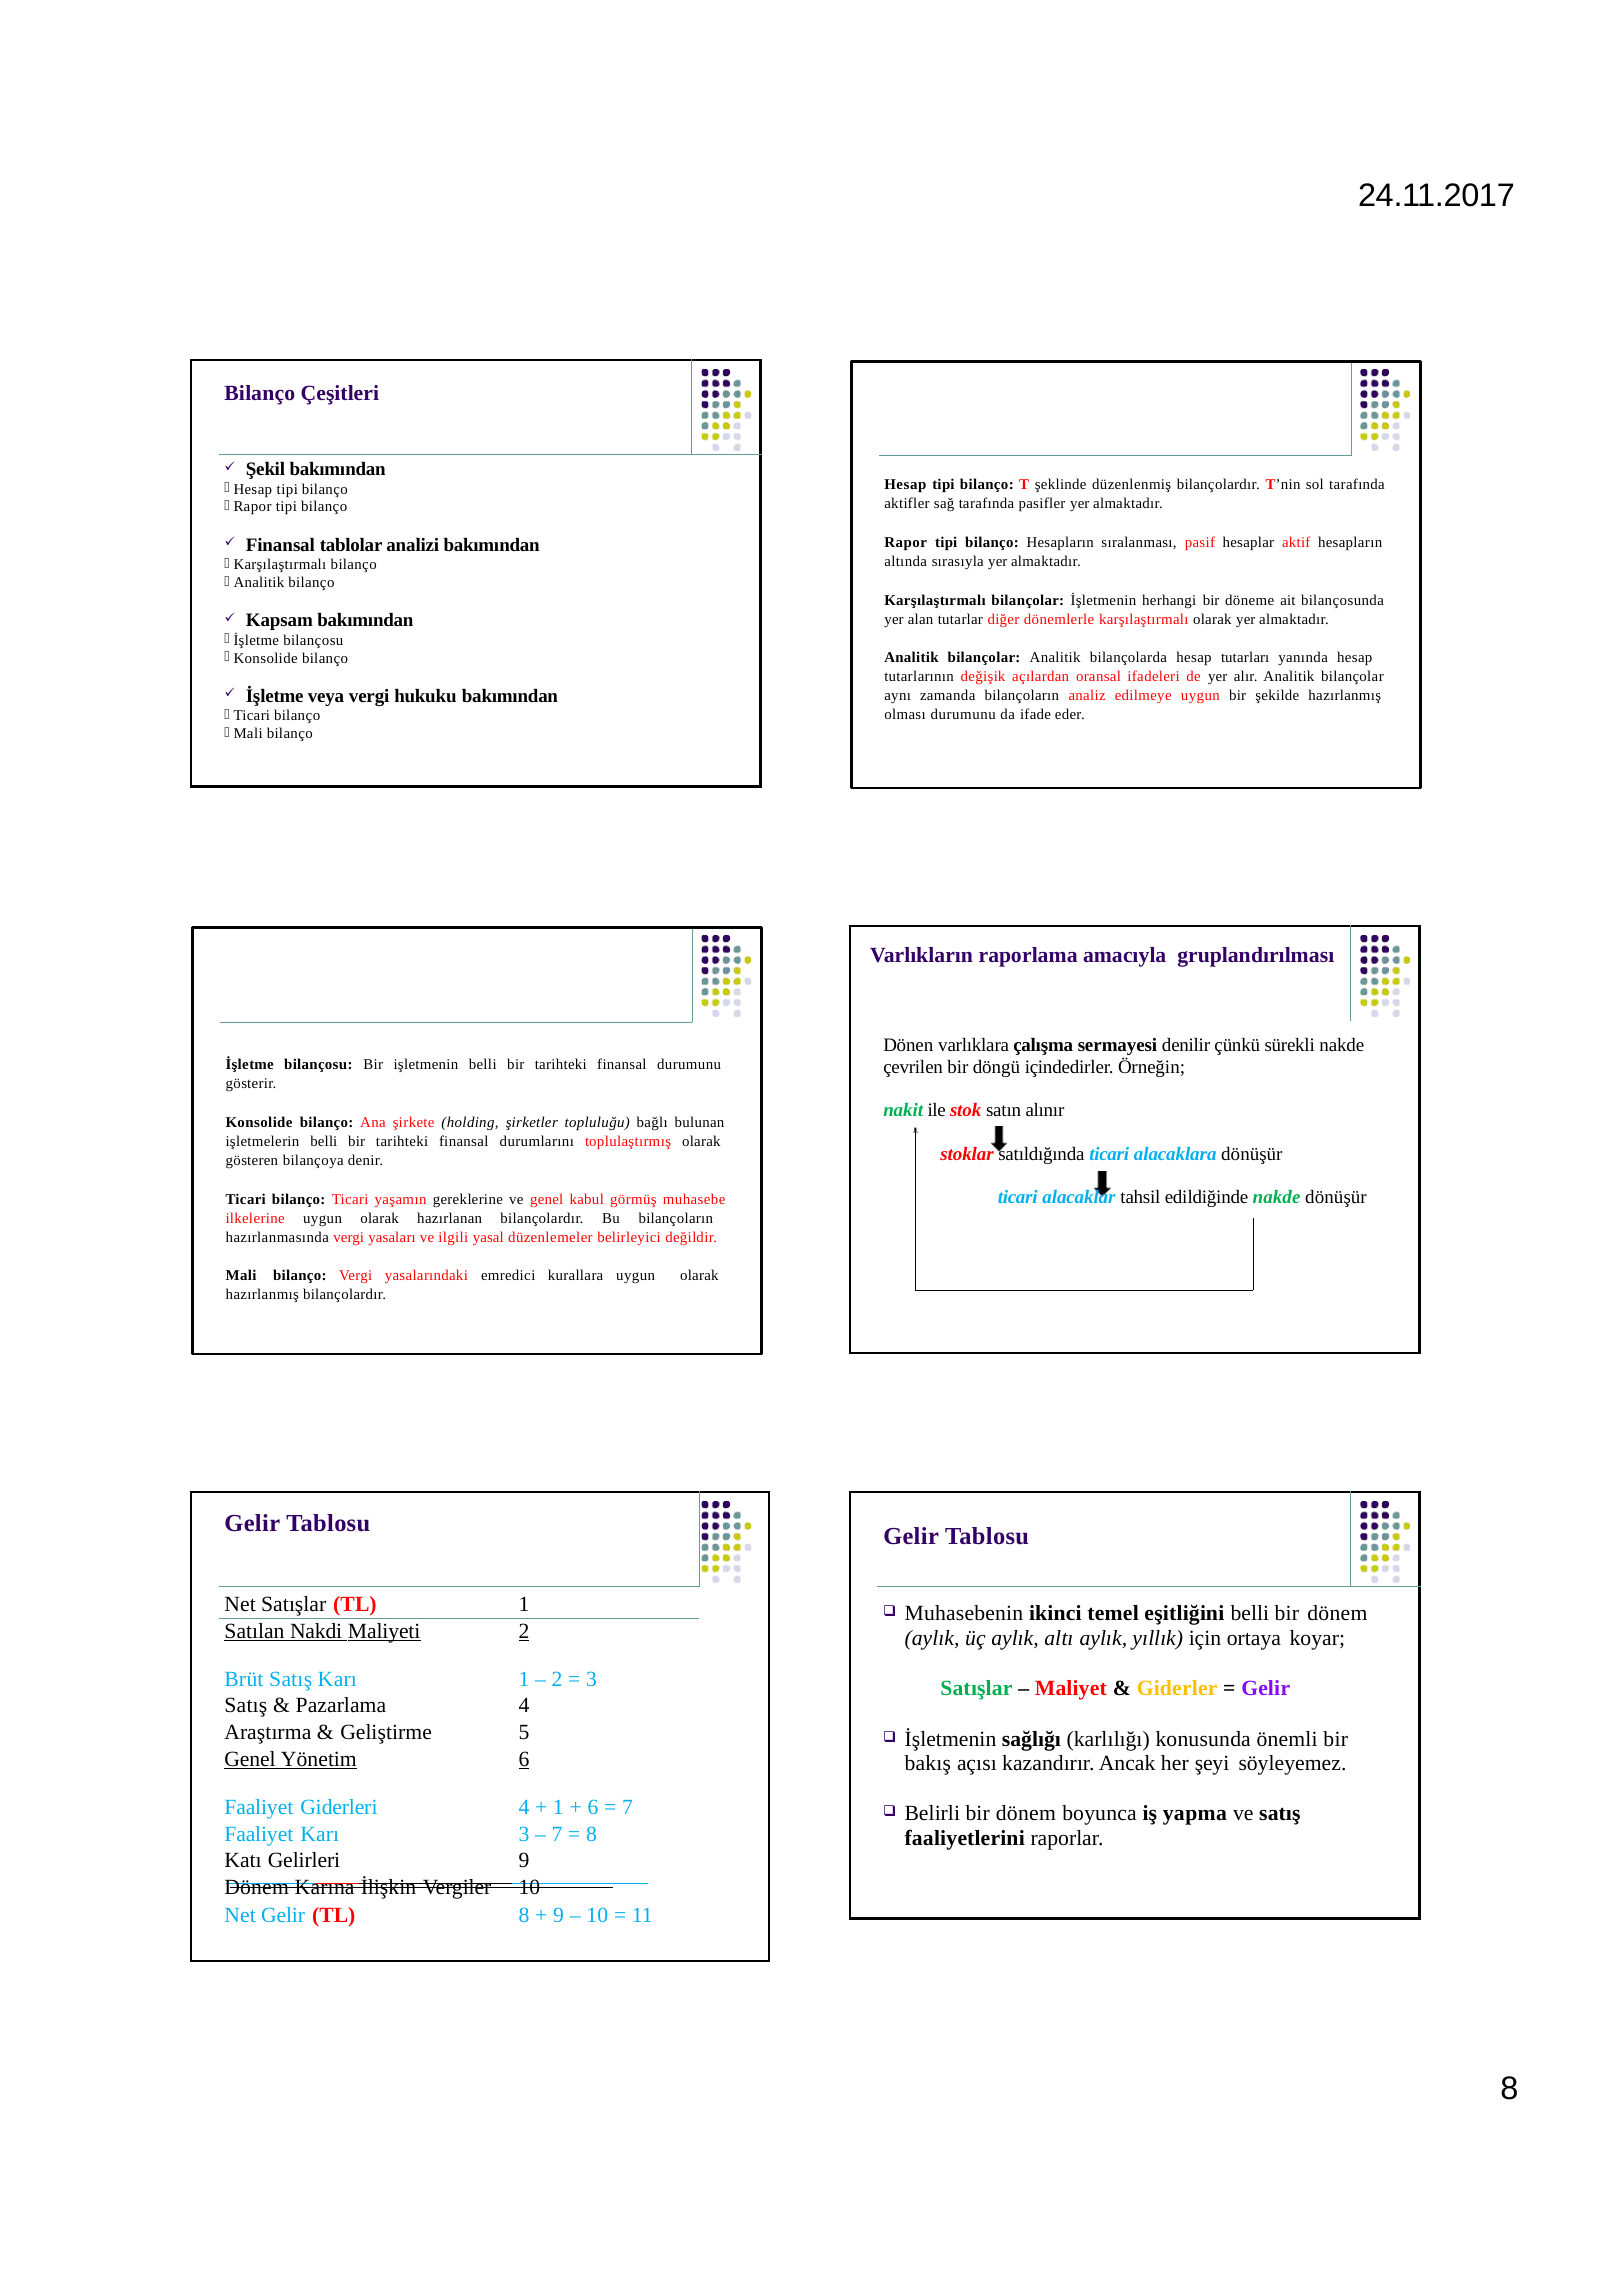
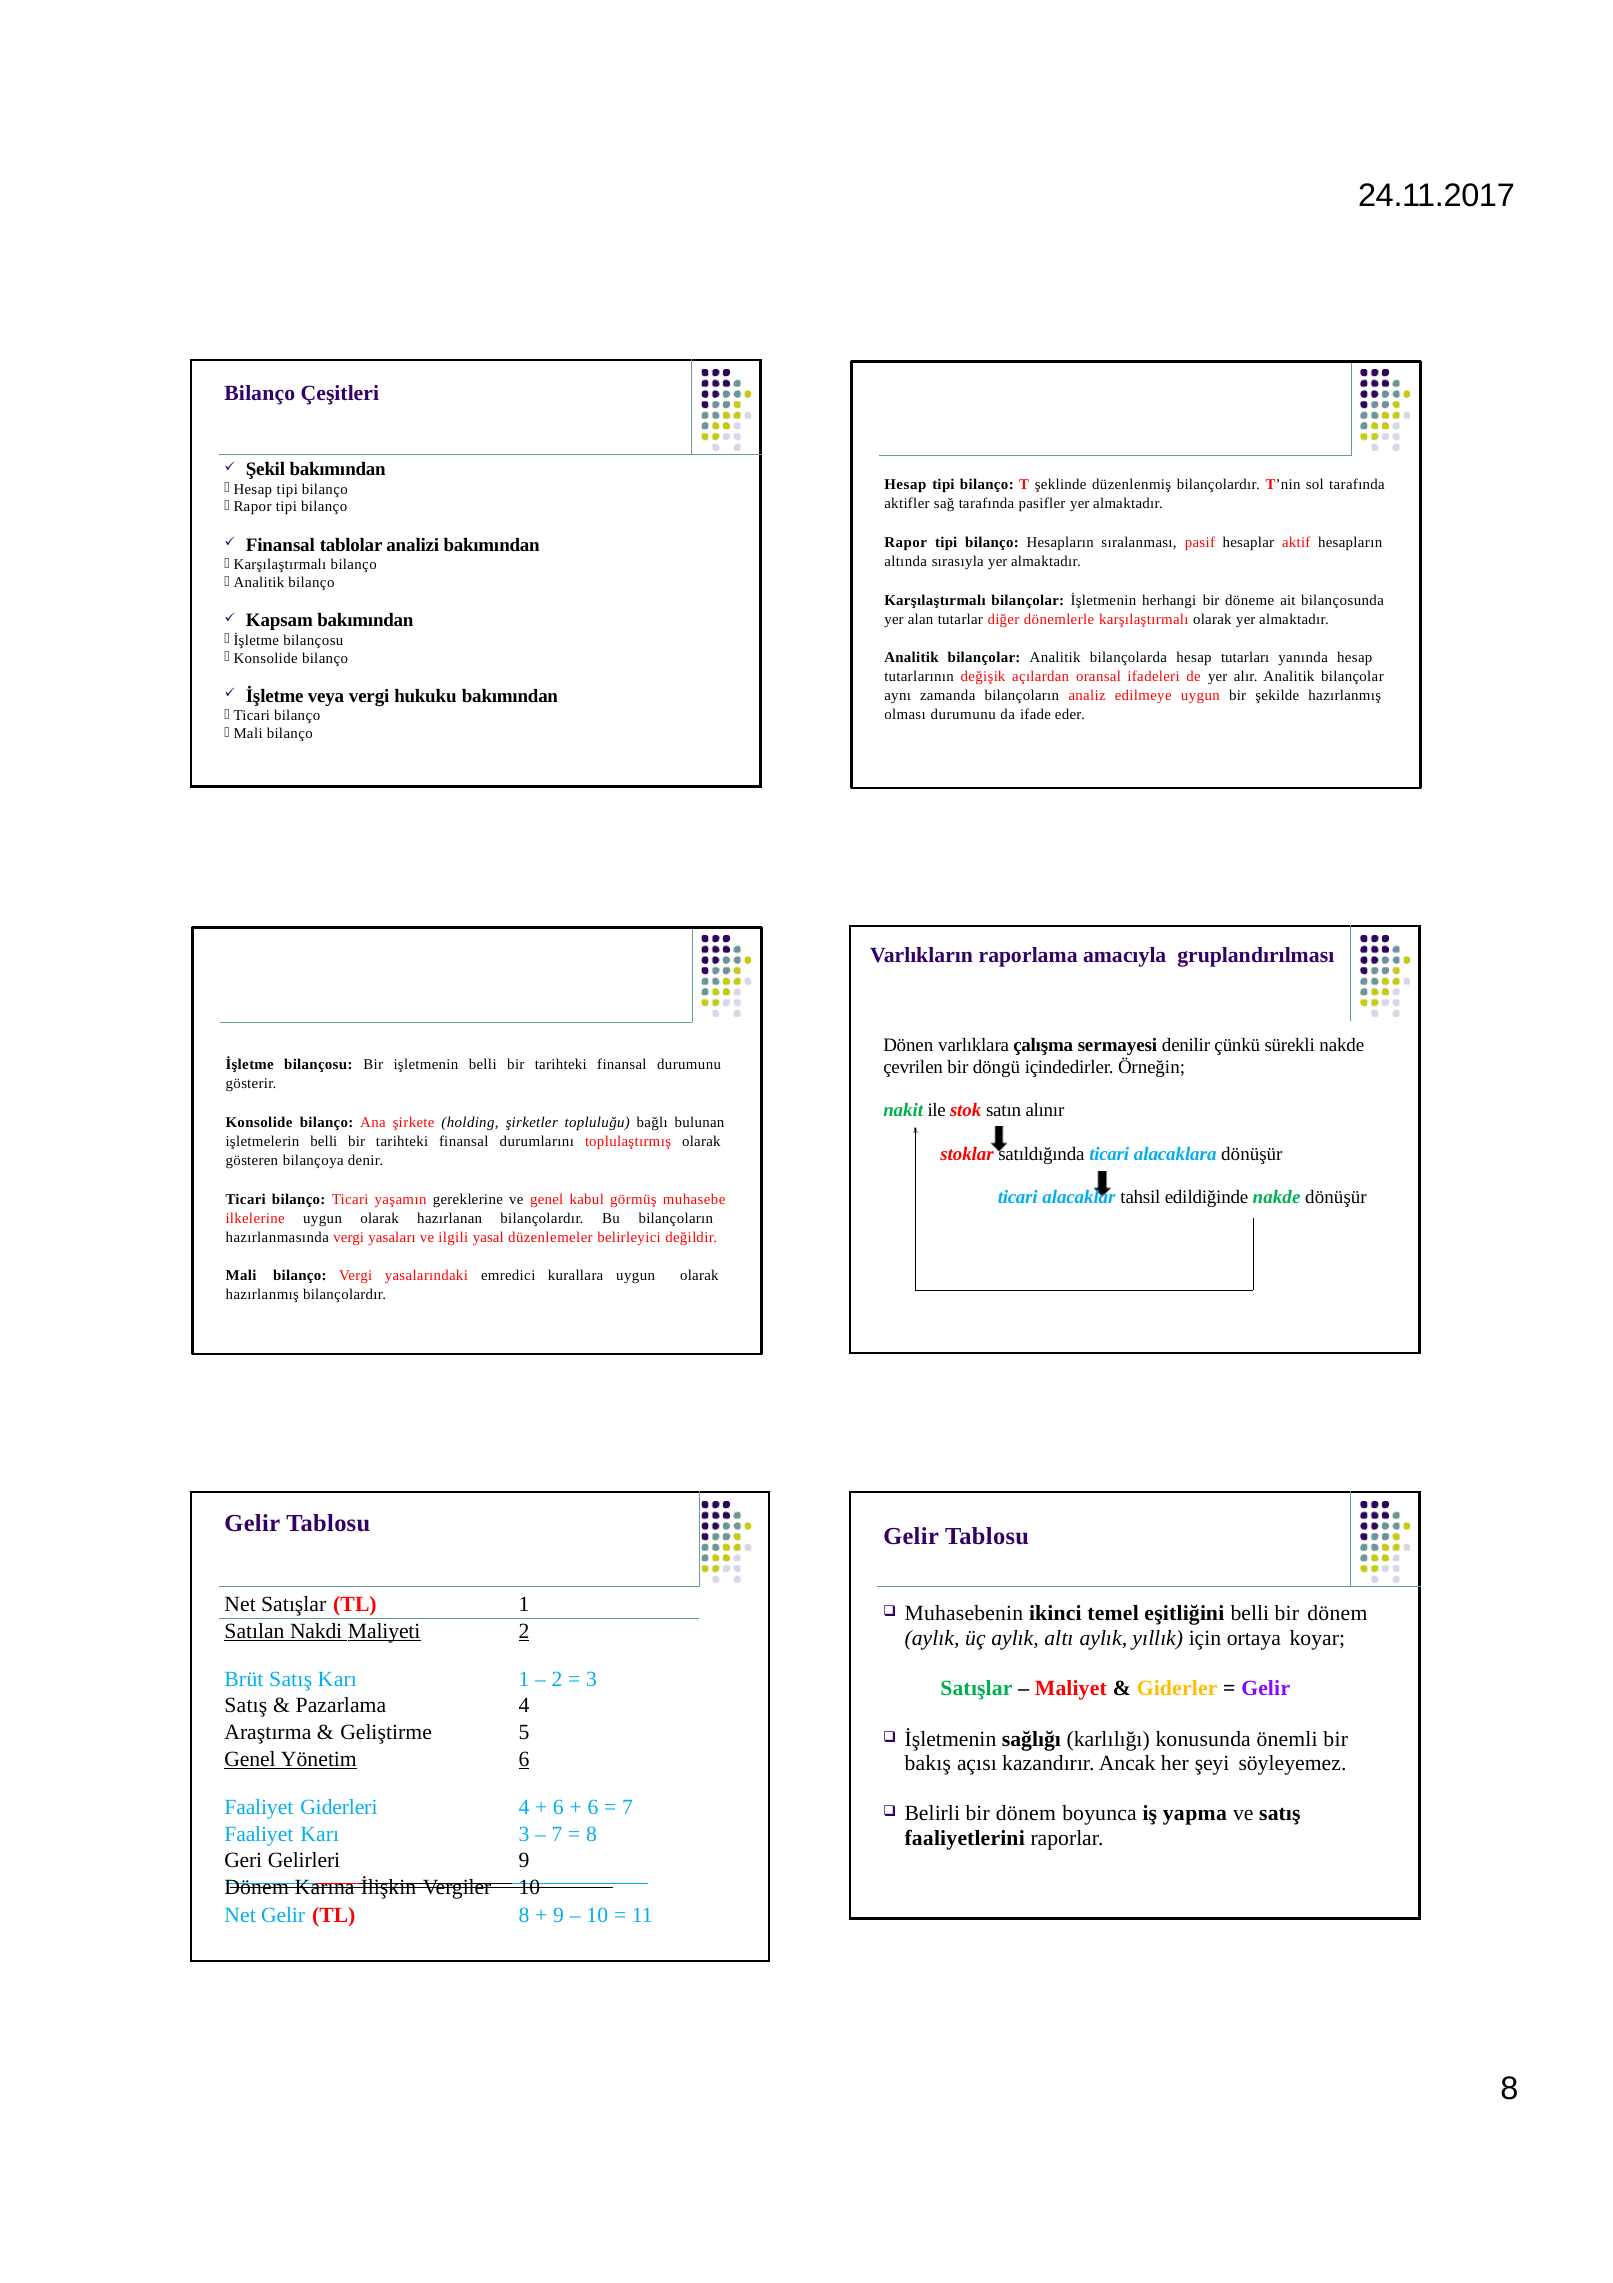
1: 1 -> 6 (558, 1807)
Katı: Katı -> Geri (243, 1860)
